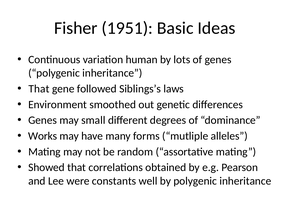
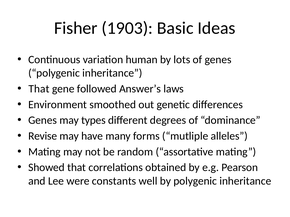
1951: 1951 -> 1903 (127, 28)
Siblings’s: Siblings’s -> Answer’s (140, 89)
small: small -> types (93, 121)
Works: Works -> Revise (43, 136)
